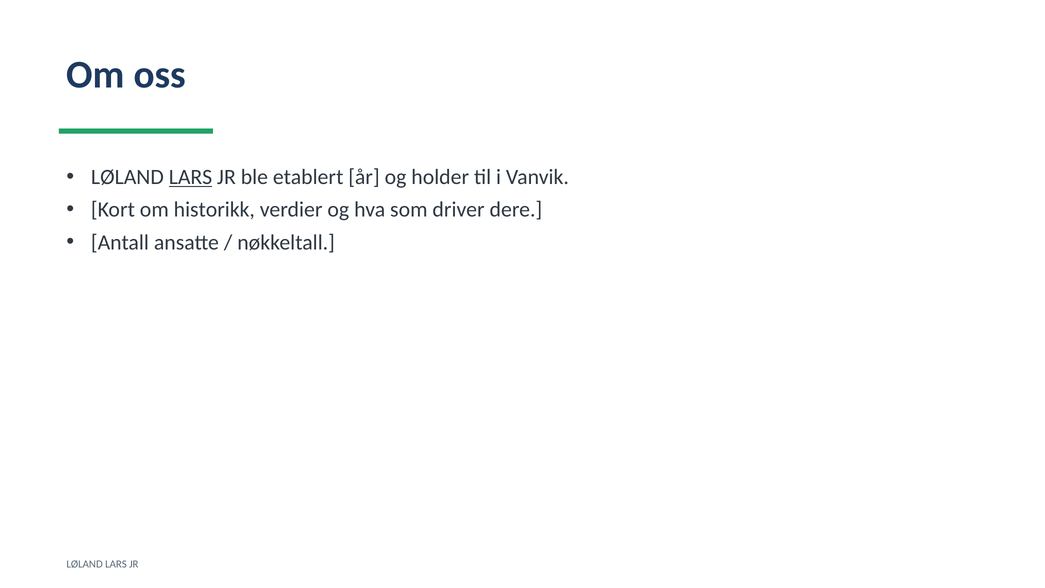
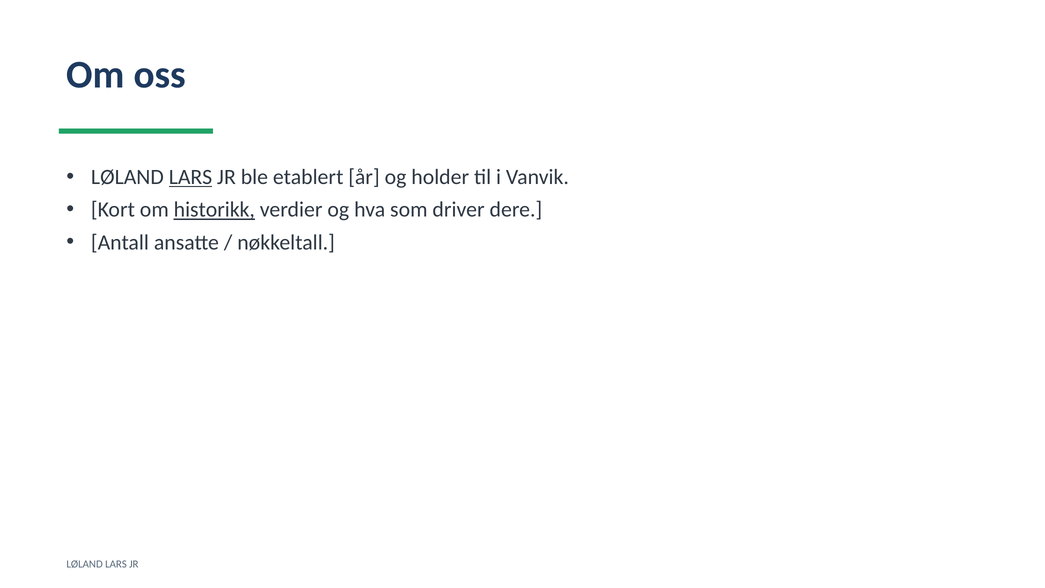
historikk underline: none -> present (214, 210)
